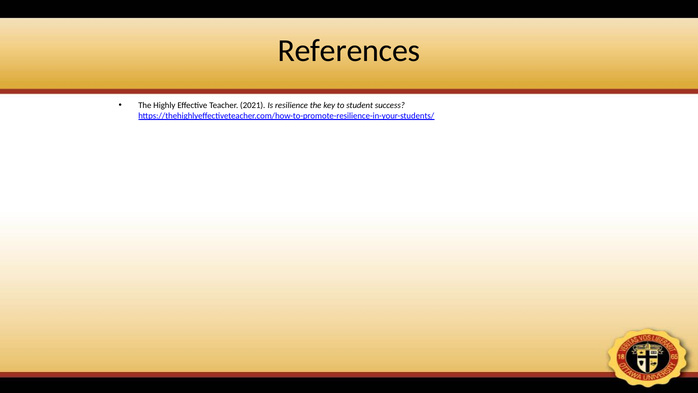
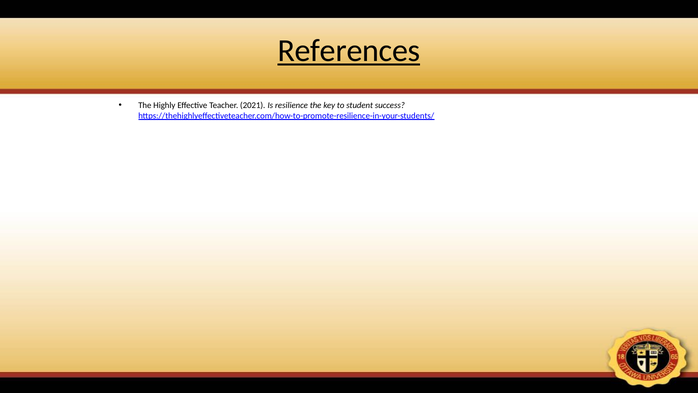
References underline: none -> present (349, 51)
